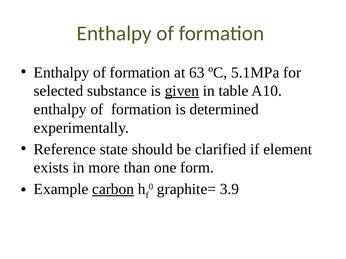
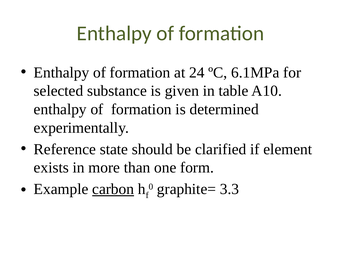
63: 63 -> 24 (197, 73)
5.1MPa: 5.1MPa -> 6.1MPa (255, 73)
given underline: present -> none (182, 91)
3.9: 3.9 -> 3.3 (229, 189)
